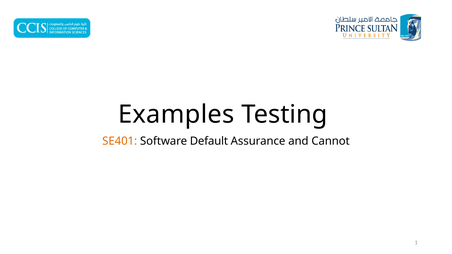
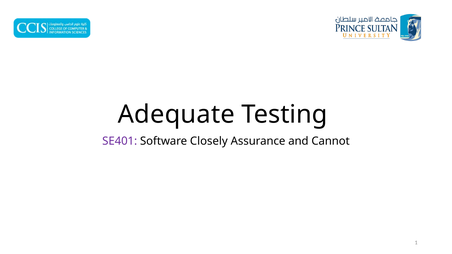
Examples: Examples -> Adequate (176, 115)
SE401 colour: orange -> purple (120, 141)
Default: Default -> Closely (209, 141)
